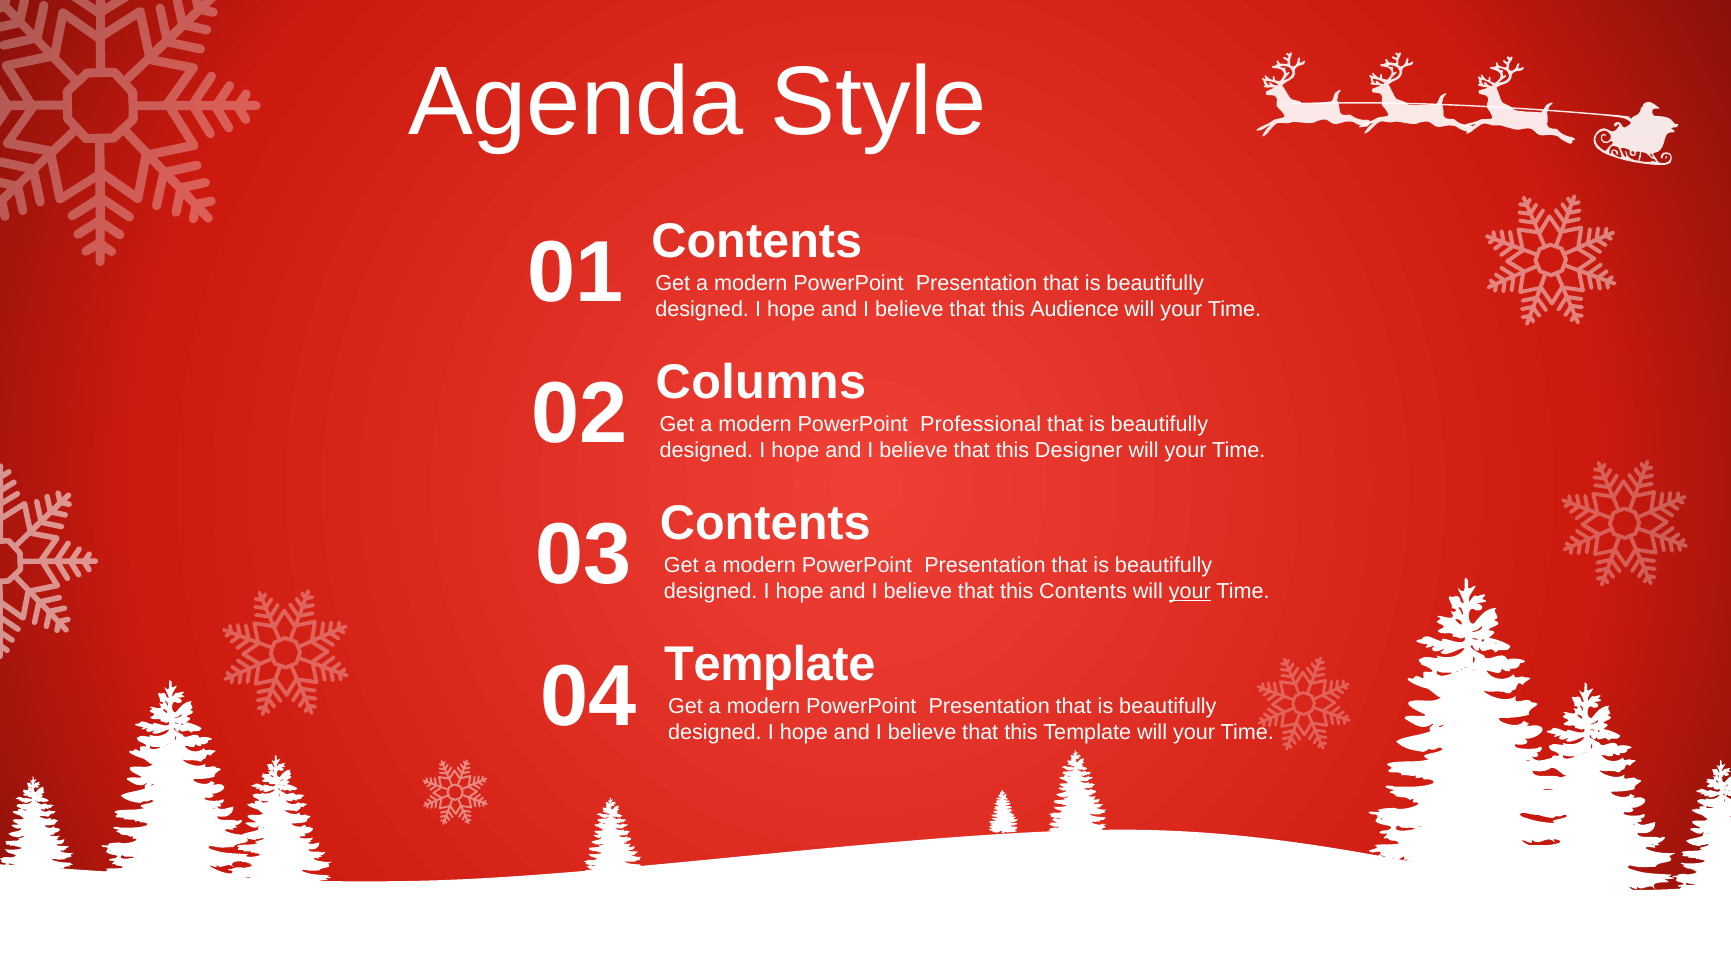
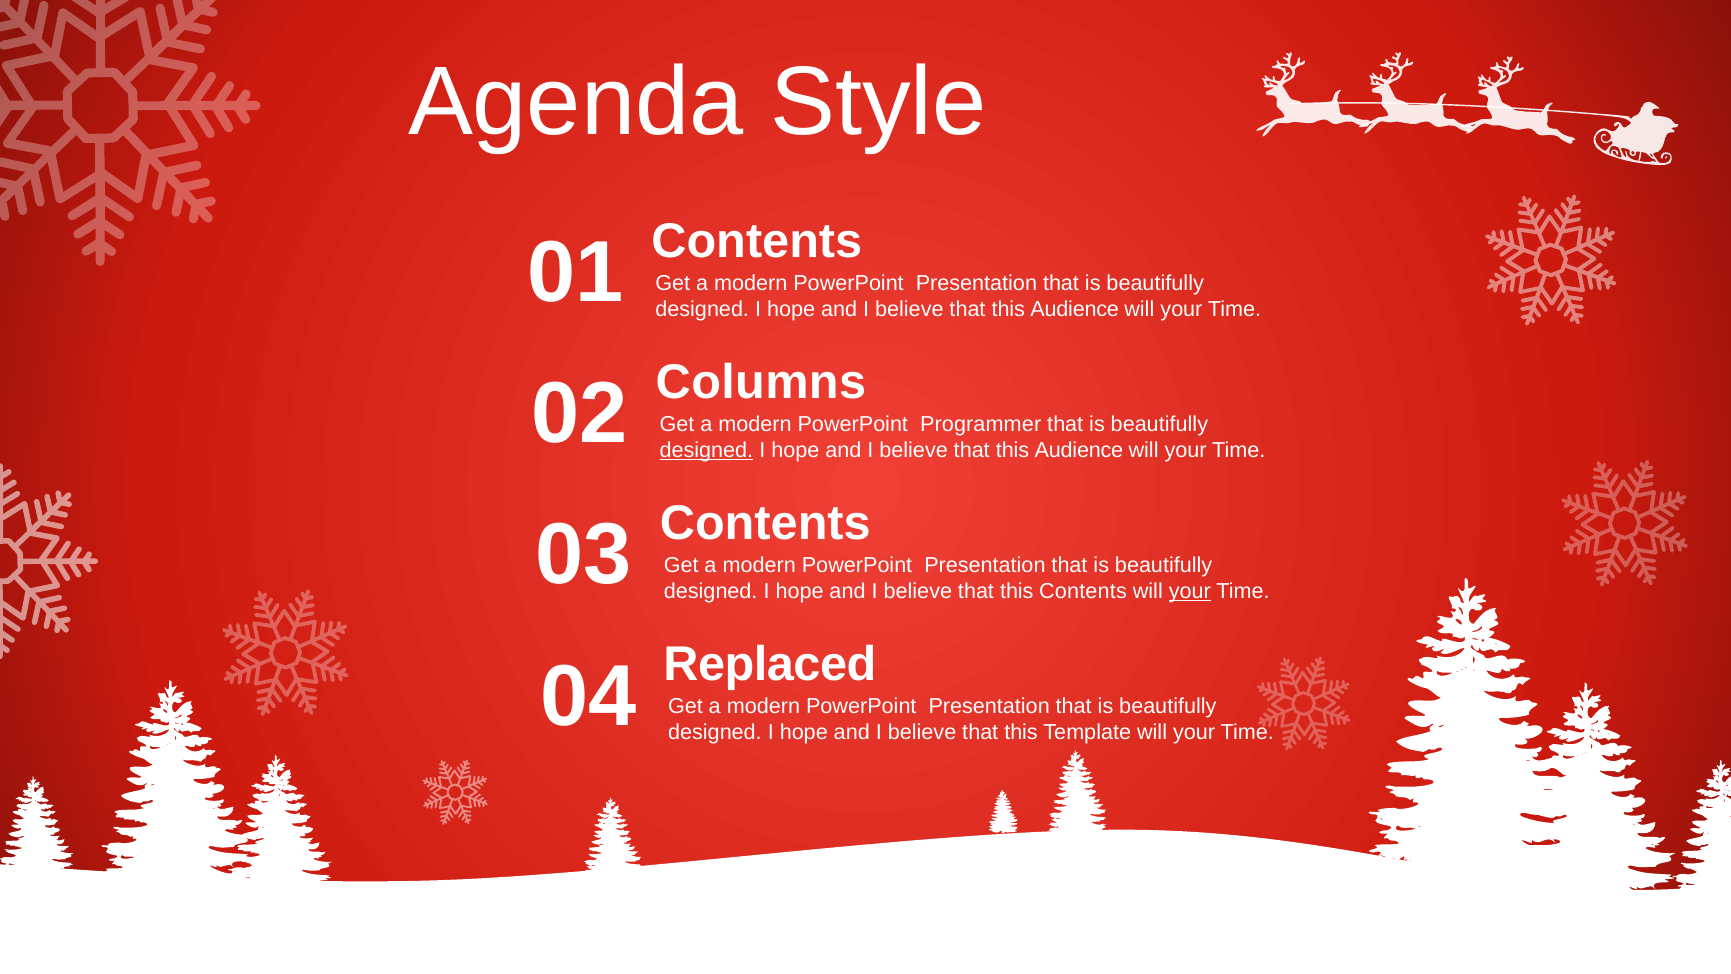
Professional: Professional -> Programmer (981, 424)
designed underline: none -> present (706, 450)
Designer: Designer -> Audience (1079, 450)
Template: Template -> Replaced (770, 664)
